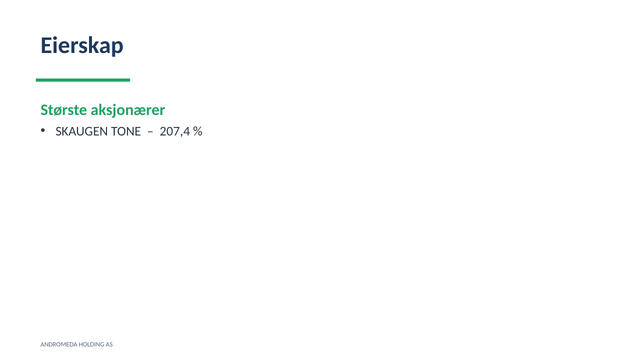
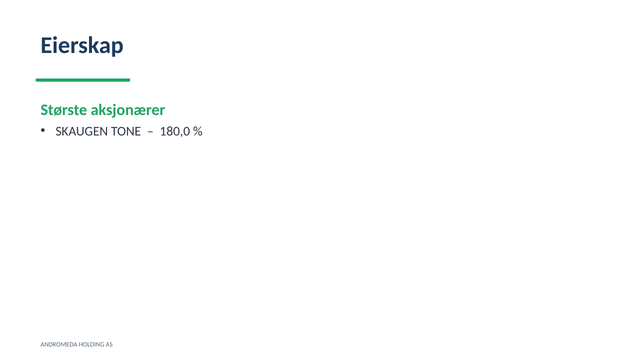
207,4: 207,4 -> 180,0 (175, 131)
